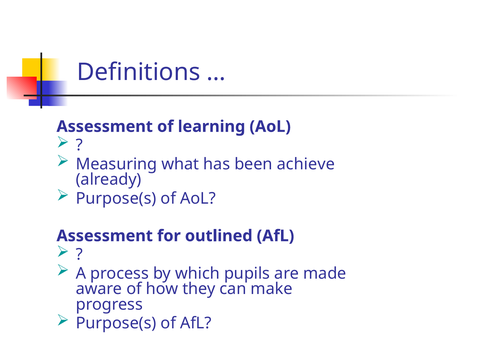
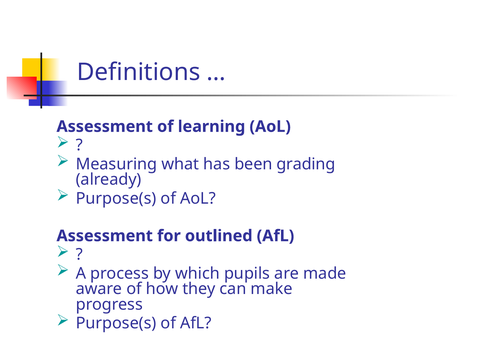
achieve: achieve -> grading (306, 164)
